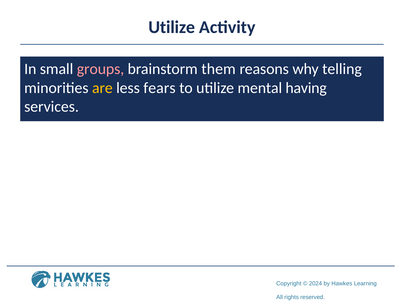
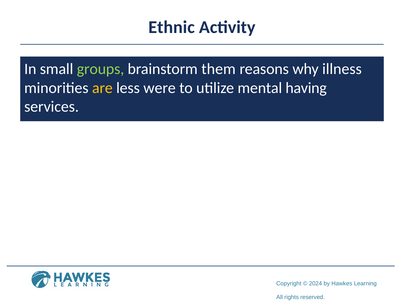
Utilize: Utilize -> Ethnic (172, 27)
groups colour: pink -> light green (100, 69)
telling: telling -> illness (342, 69)
fears: fears -> were (160, 88)
